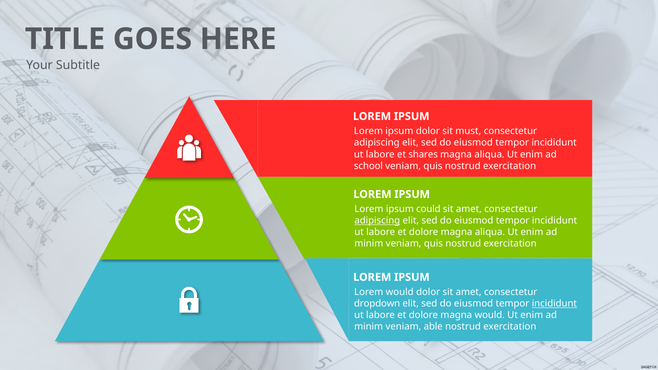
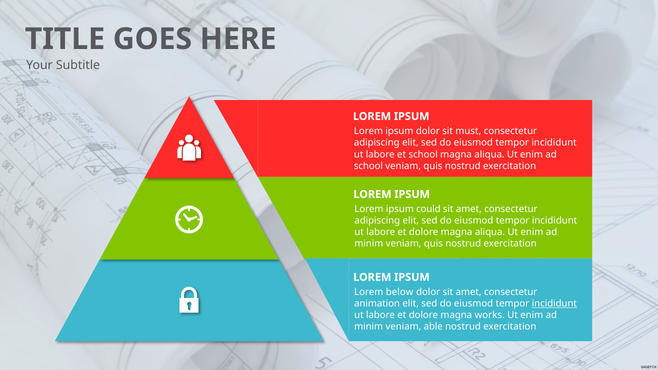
et shares: shares -> school (423, 154)
adipiscing underline: present -> none (377, 221)
Lorem would: would -> below (400, 292)
dropdown: dropdown -> animation (377, 304)
magna would: would -> works (490, 315)
